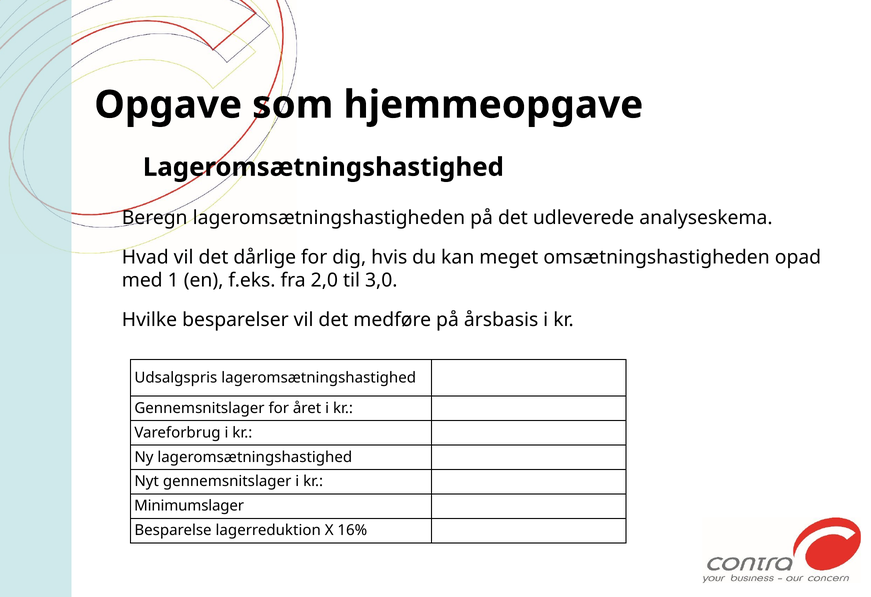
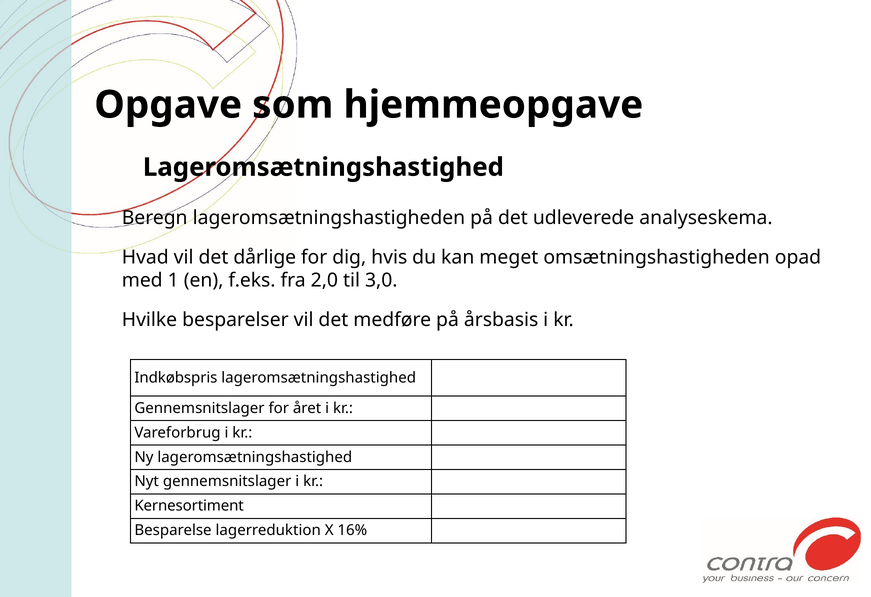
Udsalgspris: Udsalgspris -> Indkøbspris (176, 377)
Minimumslager: Minimumslager -> Kernesortiment (189, 506)
